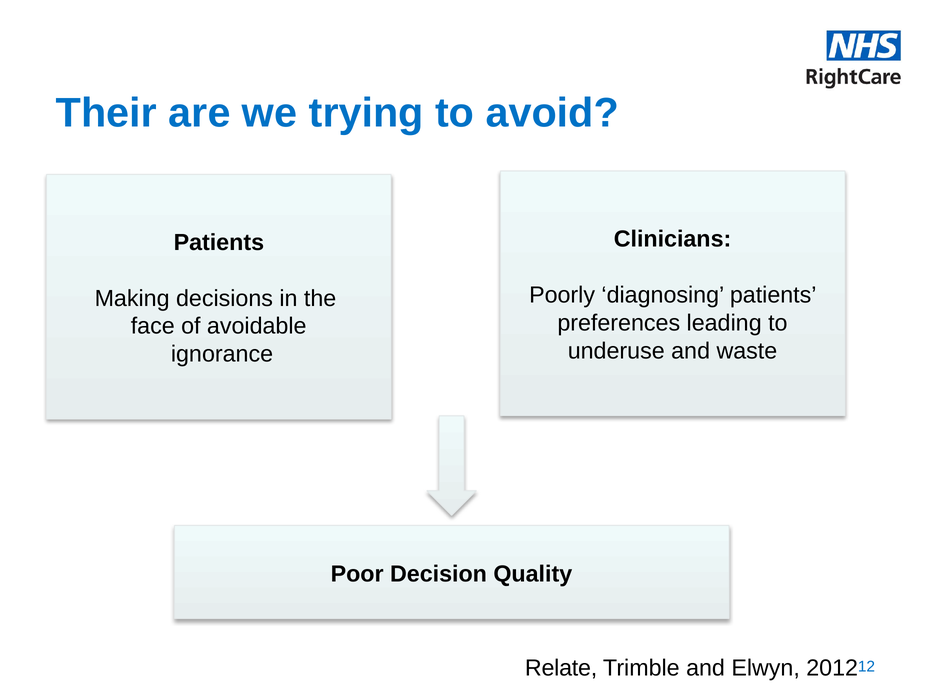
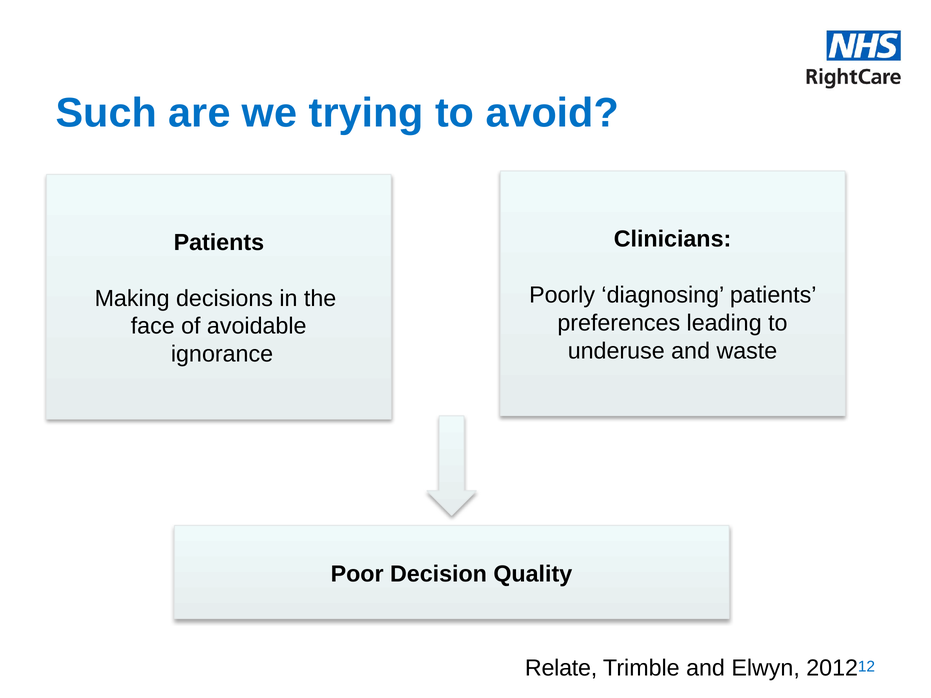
Their: Their -> Such (106, 113)
